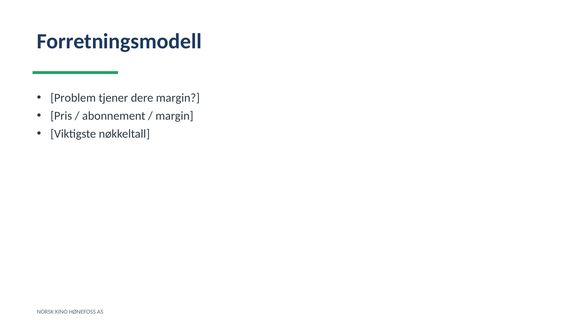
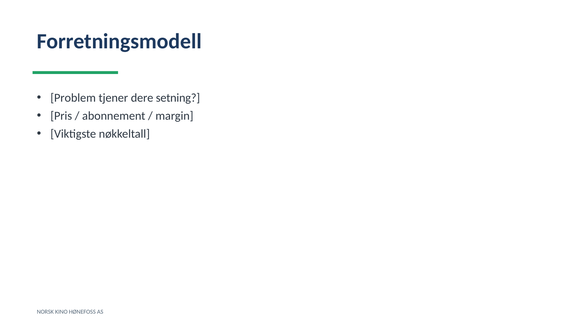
dere margin: margin -> setning (178, 98)
